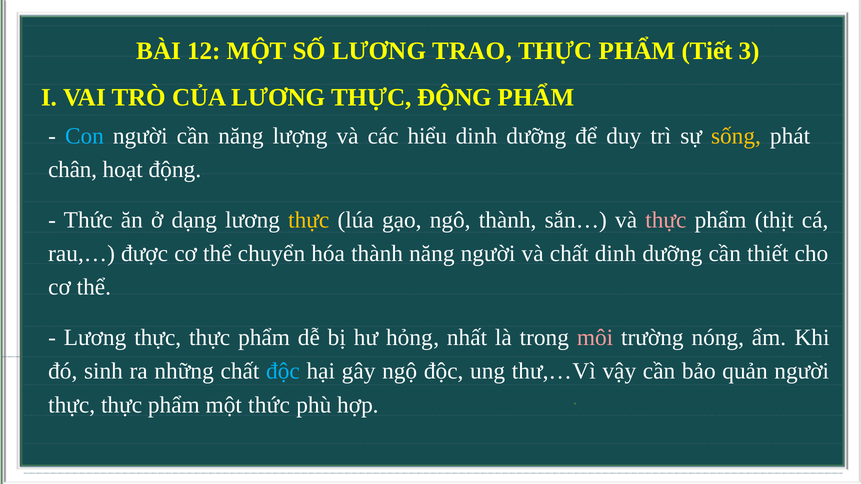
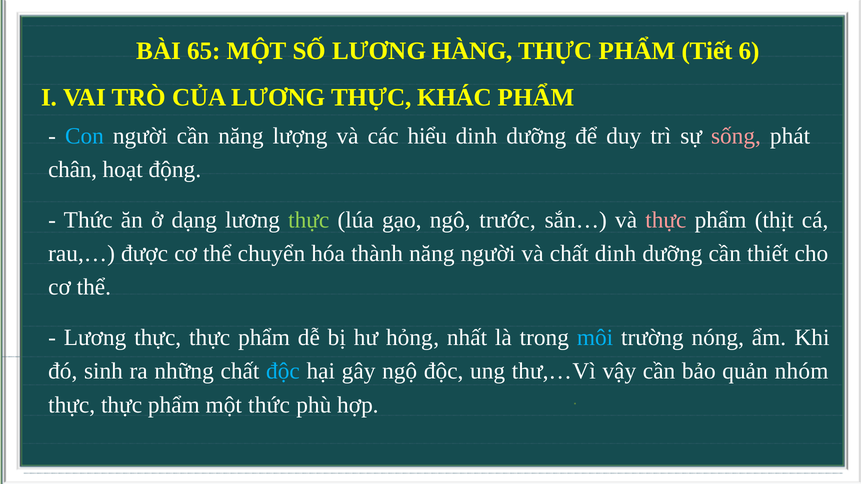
12: 12 -> 65 (204, 51)
TRAO: TRAO -> HÀNG (472, 51)
3: 3 -> 6 (749, 51)
THỰC ĐỘNG: ĐỘNG -> KHÁC (455, 98)
sống colour: yellow -> pink (736, 136)
thực colour: yellow -> light green (309, 220)
ngô thành: thành -> trước (508, 220)
môi colour: pink -> light blue (595, 338)
quản người: người -> nhóm (802, 372)
